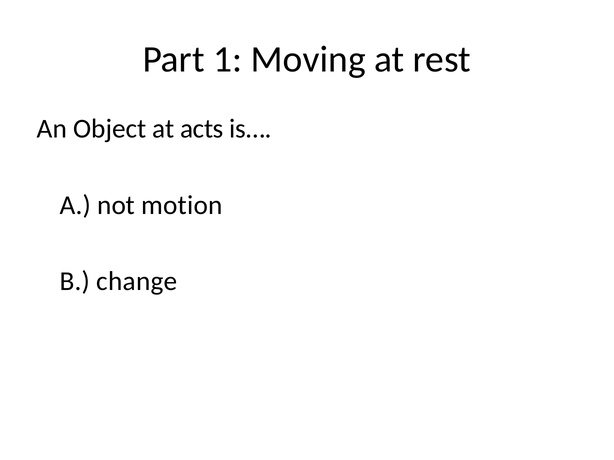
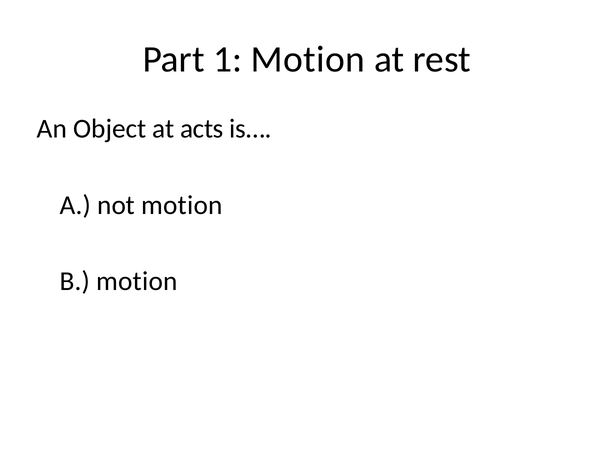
1 Moving: Moving -> Motion (308, 59)
B change: change -> motion (137, 282)
